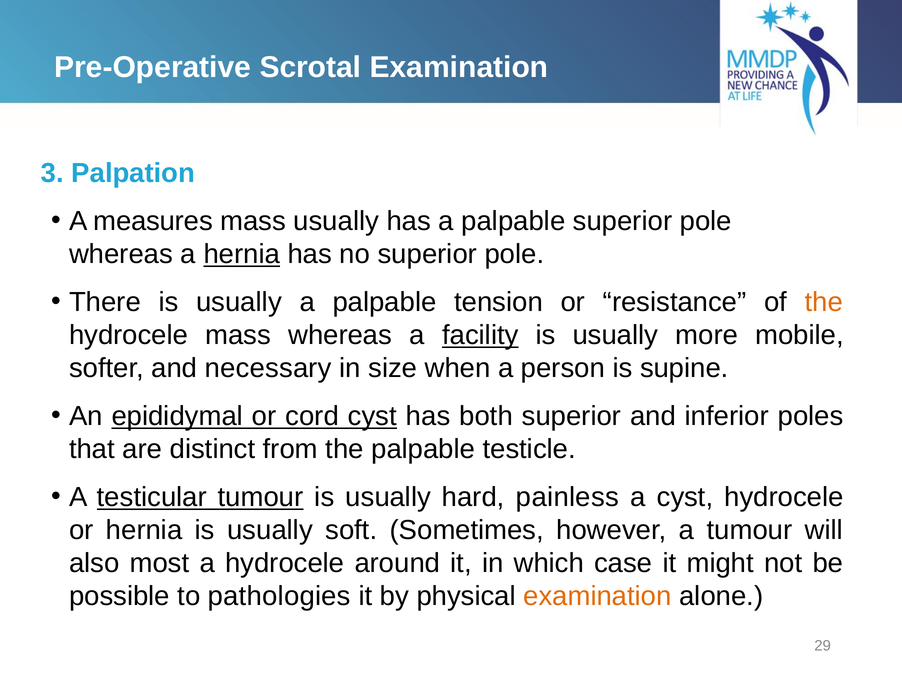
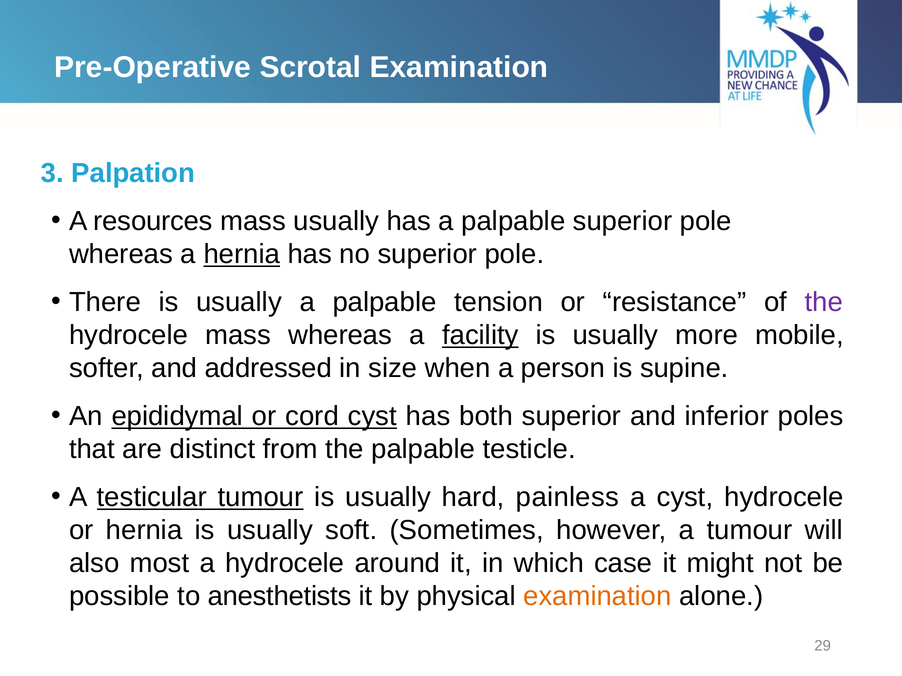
measures: measures -> resources (153, 221)
the colour: orange -> purple (824, 302)
necessary: necessary -> addressed (268, 368)
pathologies: pathologies -> anesthetists (280, 597)
